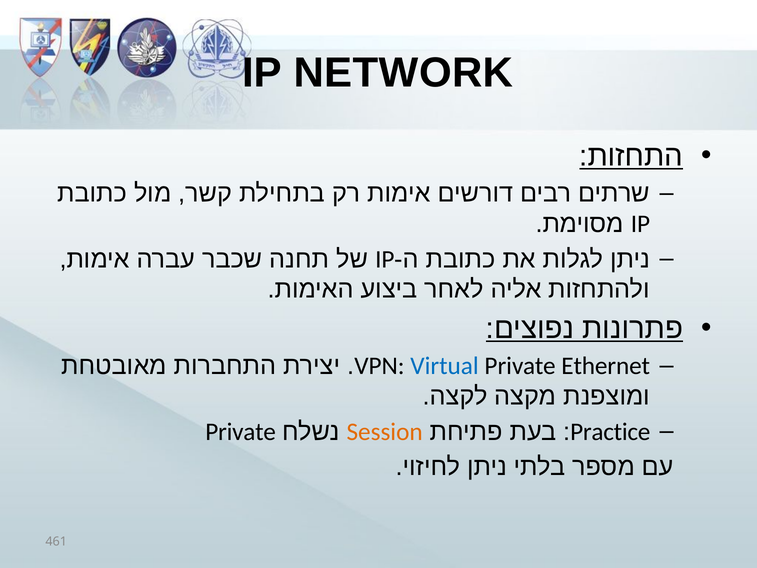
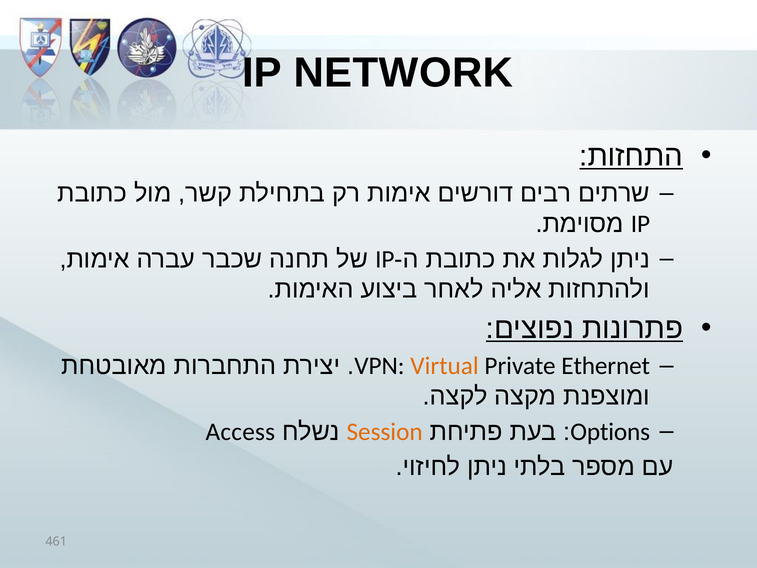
Virtual colour: blue -> orange (445, 366)
Private: Private -> Access (240, 432)
Practice: Practice -> Options (610, 432)
